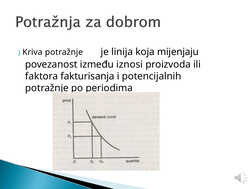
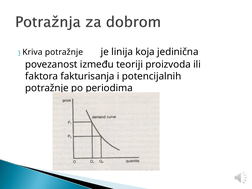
mijenjaju: mijenjaju -> jedinična (178, 52)
iznosi: iznosi -> teoriji (130, 65)
